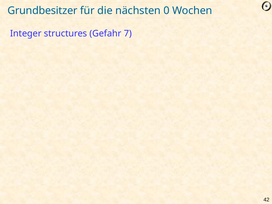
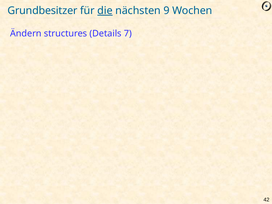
die underline: none -> present (105, 11)
0: 0 -> 9 (166, 11)
Integer: Integer -> Ändern (26, 34)
Gefahr: Gefahr -> Details (106, 34)
